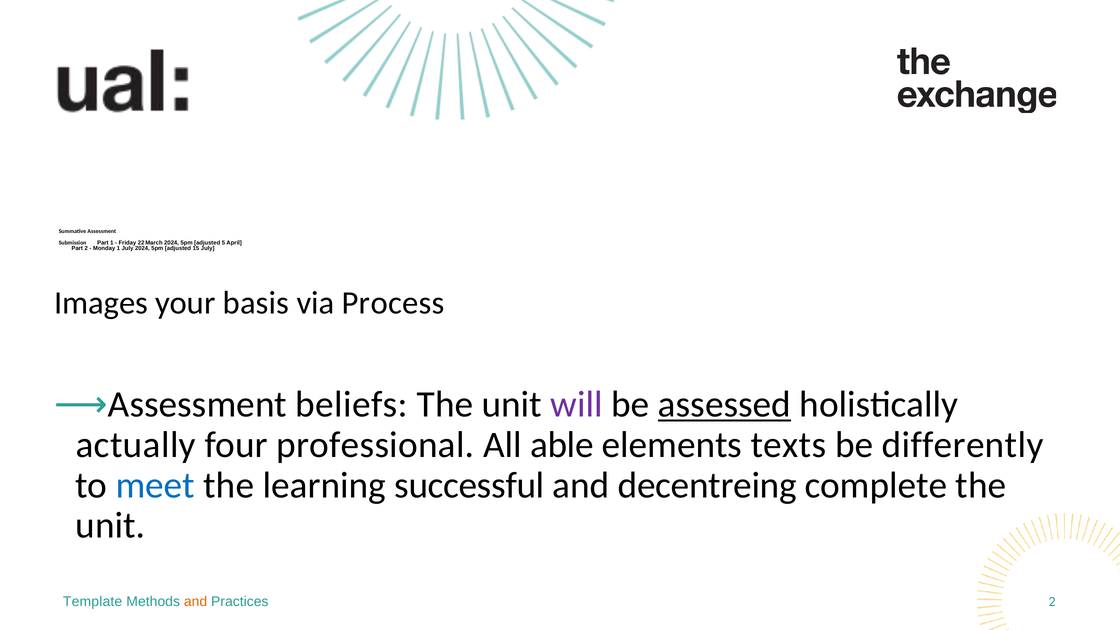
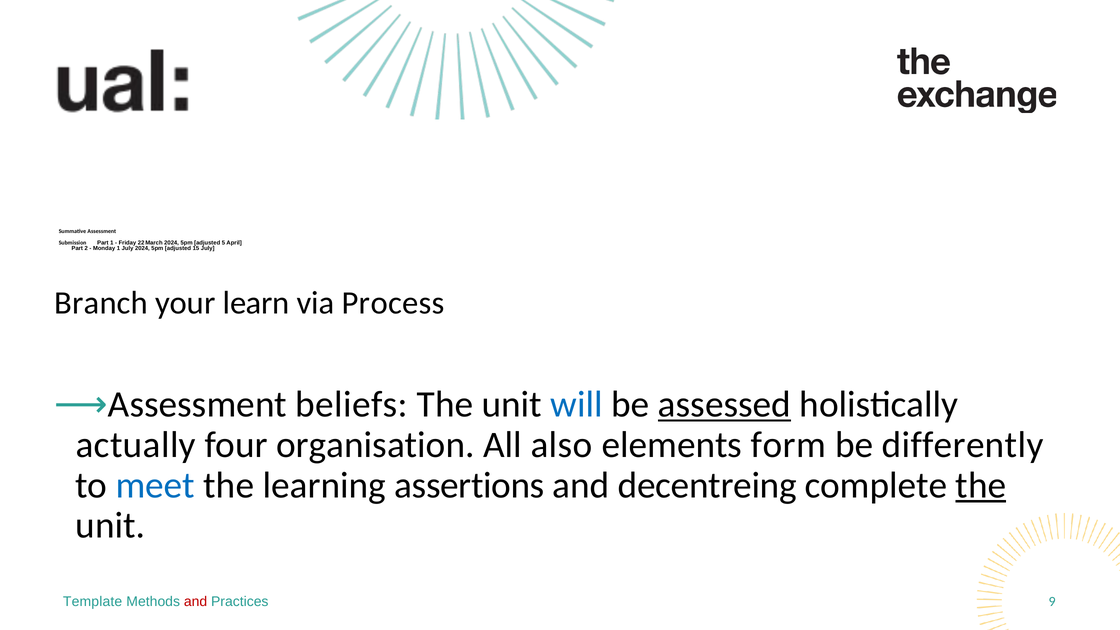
Images: Images -> Branch (101, 303)
basis: basis -> learn (256, 303)
will colour: purple -> blue (577, 405)
professional: professional -> organisation (375, 445)
able: able -> also (562, 445)
texts: texts -> form (788, 445)
successful: successful -> assertions (469, 485)
the underline: none -> present (981, 485)
and colour: orange -> red (196, 602)
Practices 2: 2 -> 9 (1052, 602)
